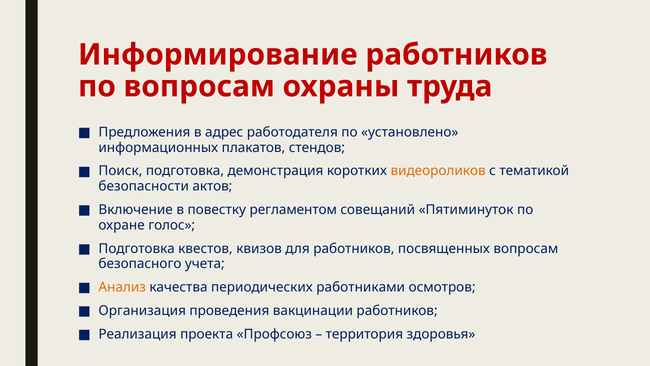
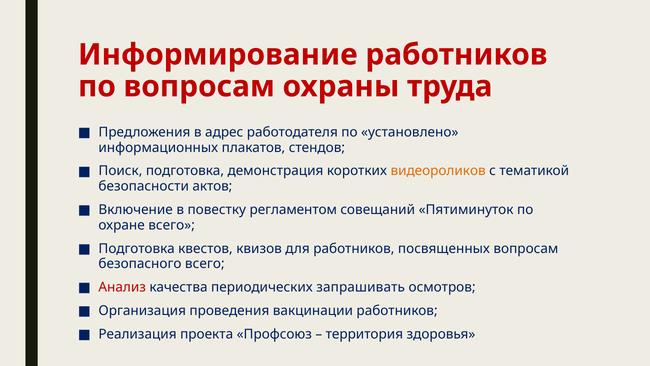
охране голос: голос -> всего (172, 225)
безопасного учета: учета -> всего (205, 264)
Анализ colour: orange -> red (122, 287)
работниками: работниками -> запрашивать (361, 287)
